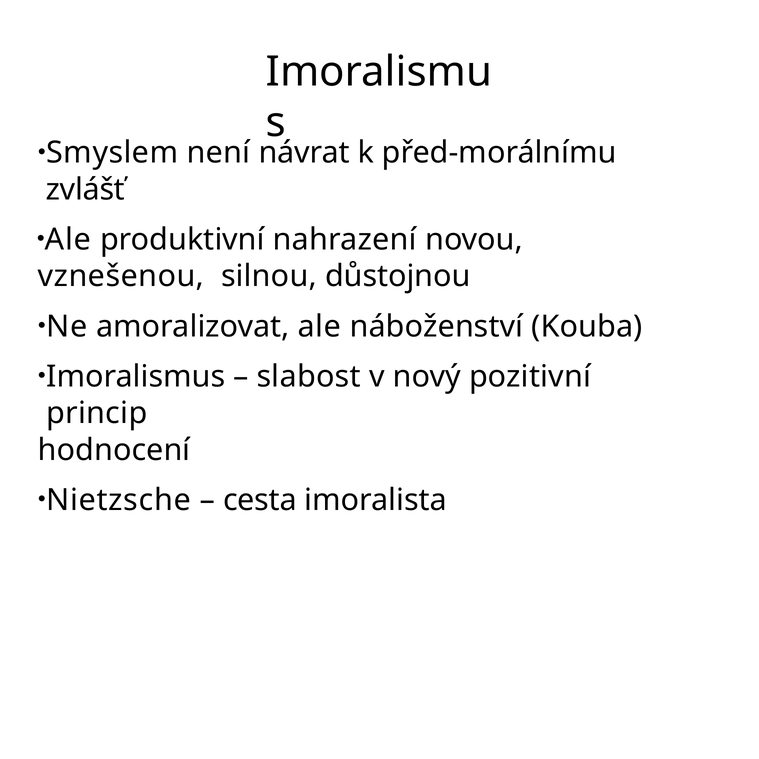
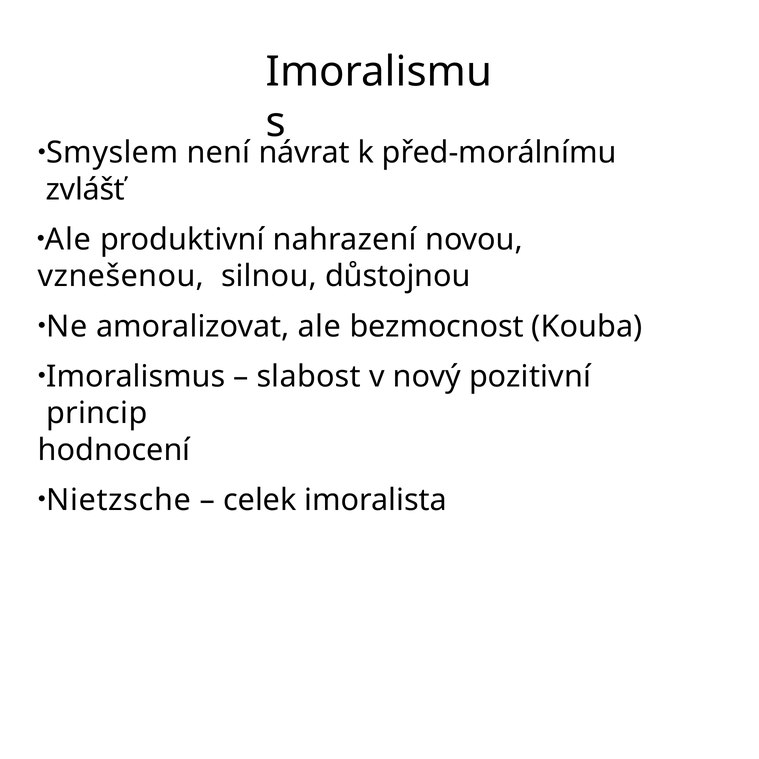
náboženství: náboženství -> bezmocnost (437, 327)
cesta: cesta -> celek (260, 500)
